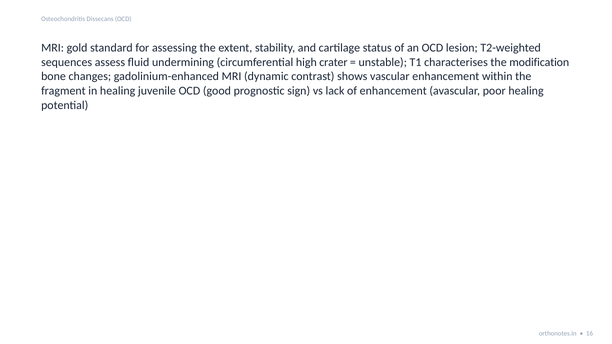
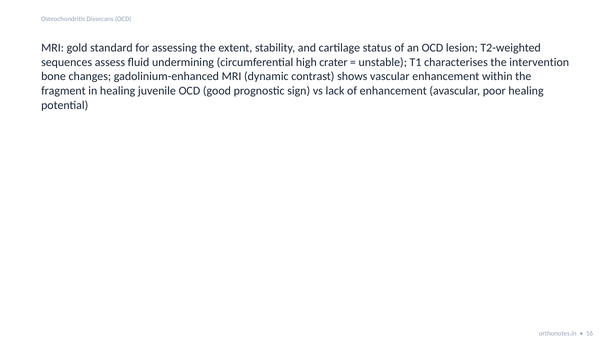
modification: modification -> intervention (539, 62)
